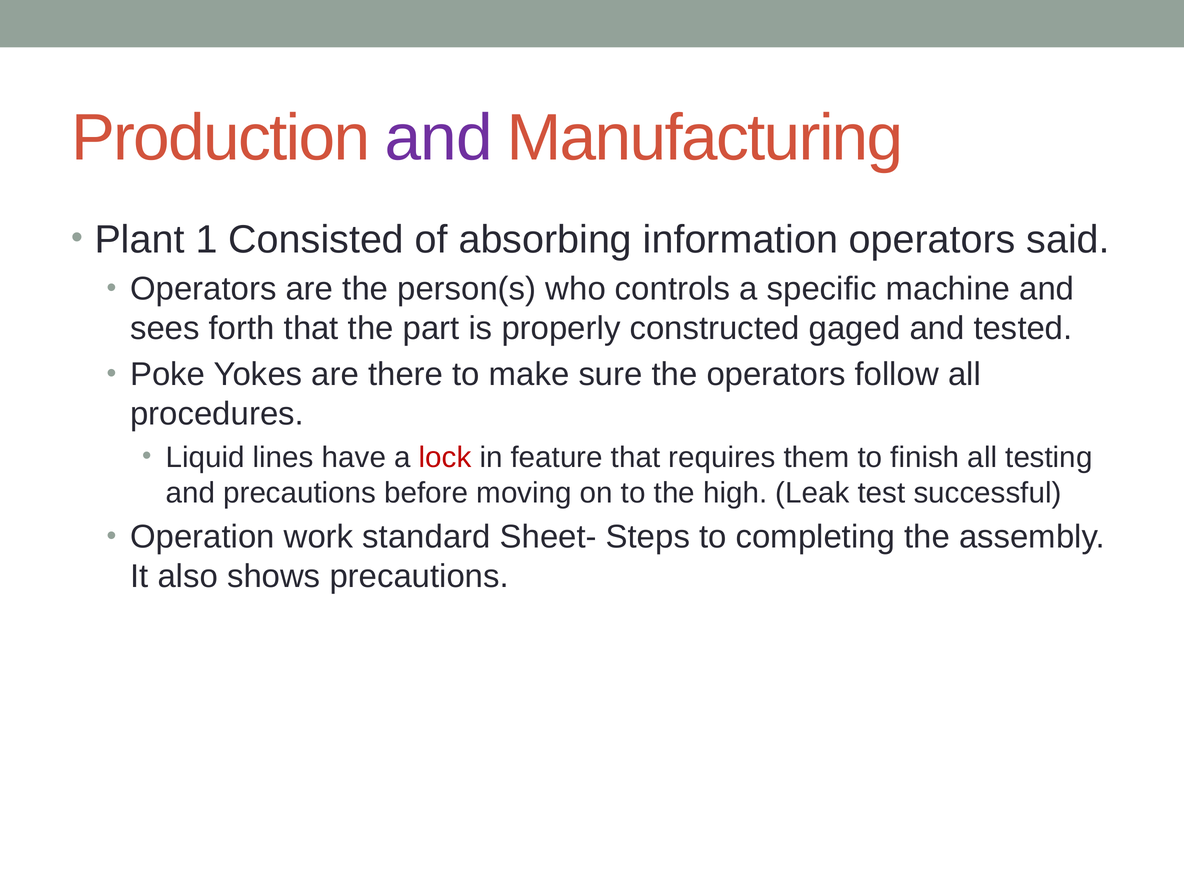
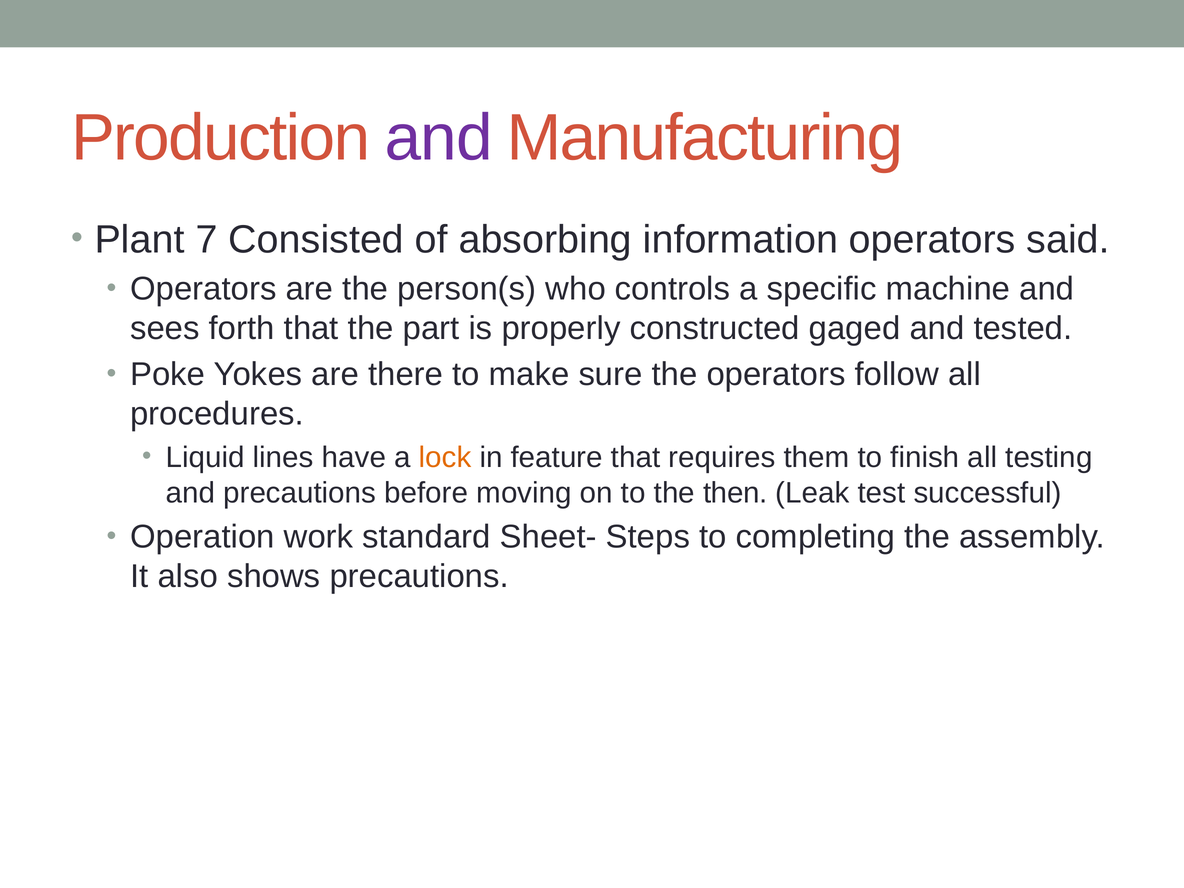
1: 1 -> 7 (206, 240)
lock colour: red -> orange (445, 457)
high: high -> then (735, 493)
